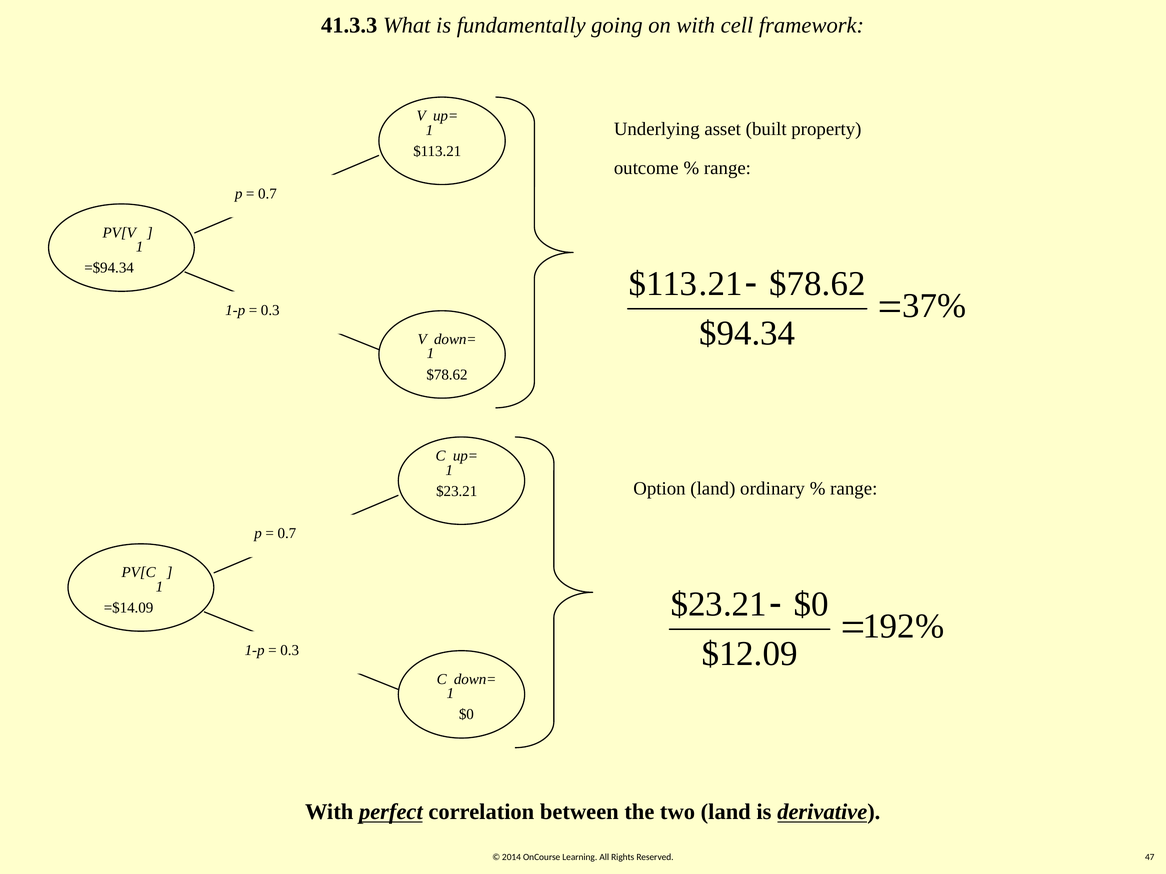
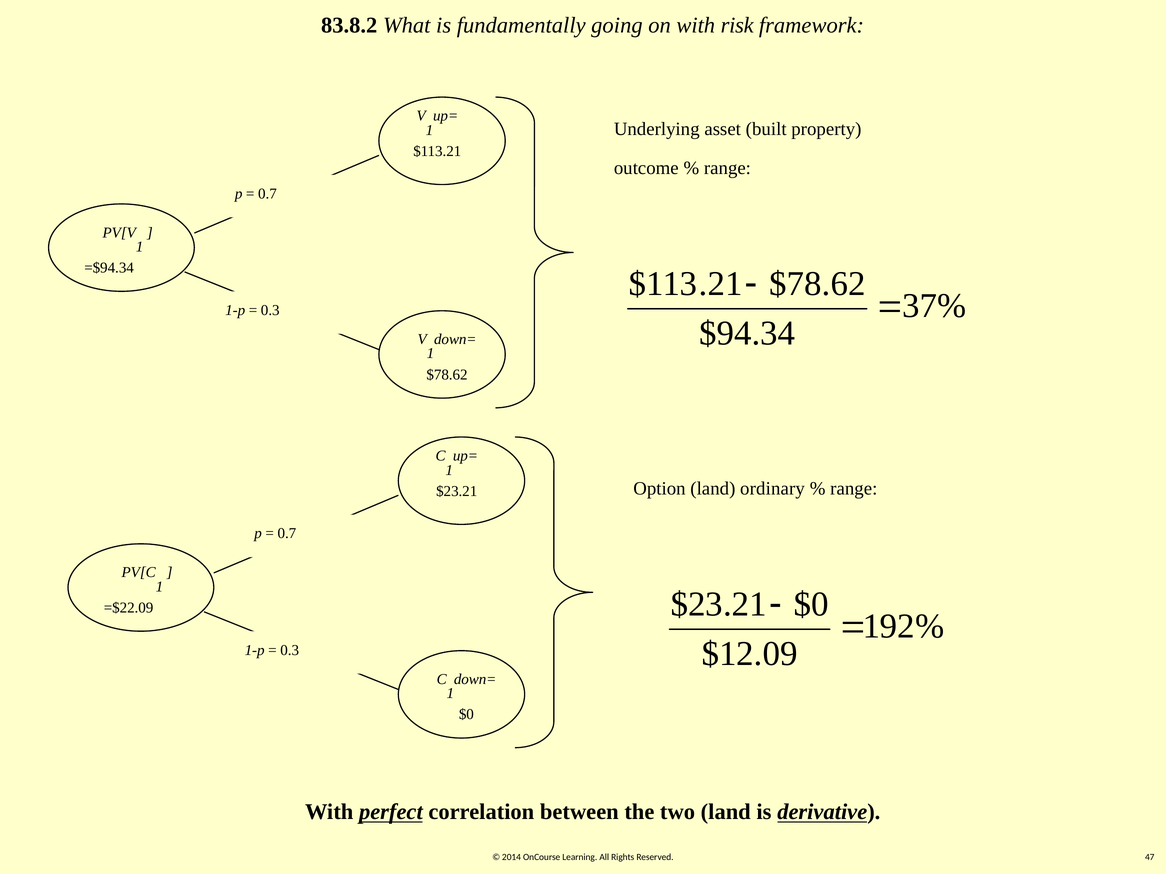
41.3.3: 41.3.3 -> 83.8.2 (349, 26)
cell: cell -> risk (737, 26)
=$14.09: =$14.09 -> =$22.09 (129, 608)
